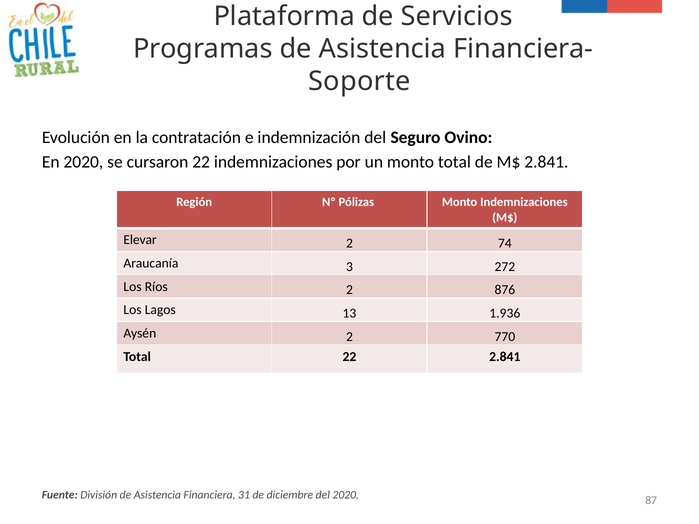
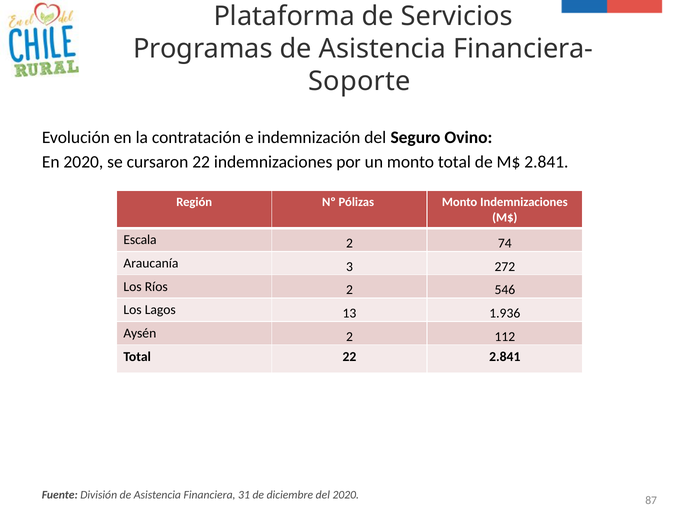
Elevar: Elevar -> Escala (140, 240)
876: 876 -> 546 (505, 290)
770: 770 -> 112 (505, 337)
